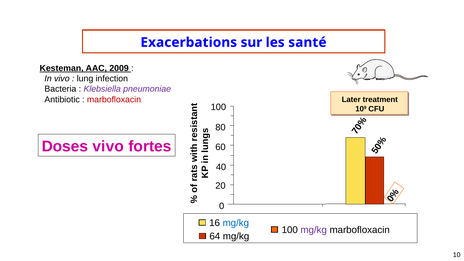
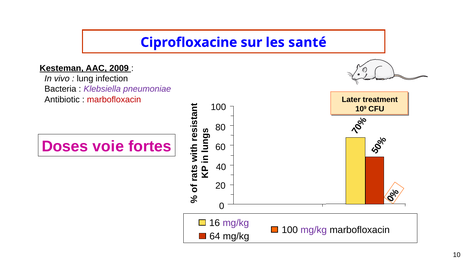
Exacerbations: Exacerbations -> Ciprofloxacine (189, 42)
Doses vivo: vivo -> voie (108, 146)
mg/kg colour: blue -> purple (236, 223)
